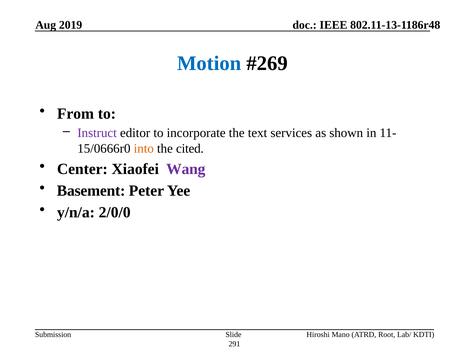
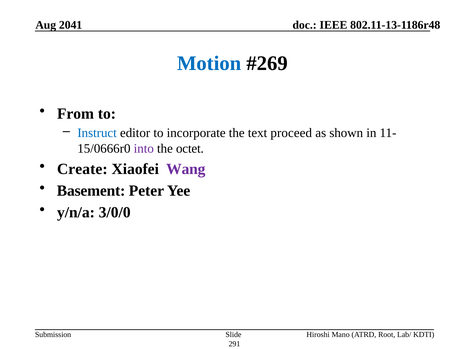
2019: 2019 -> 2041 (71, 25)
Instruct colour: purple -> blue (97, 133)
services: services -> proceed (291, 133)
into colour: orange -> purple (144, 148)
cited: cited -> octet (190, 148)
Center: Center -> Create (82, 169)
2/0/0: 2/0/0 -> 3/0/0 (115, 212)
